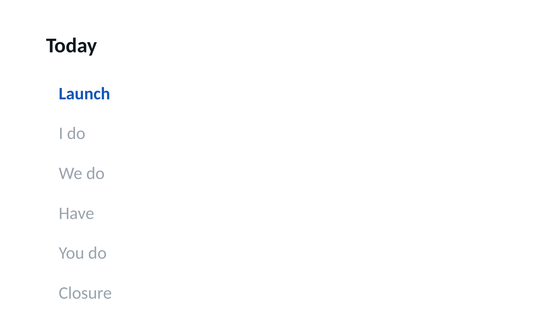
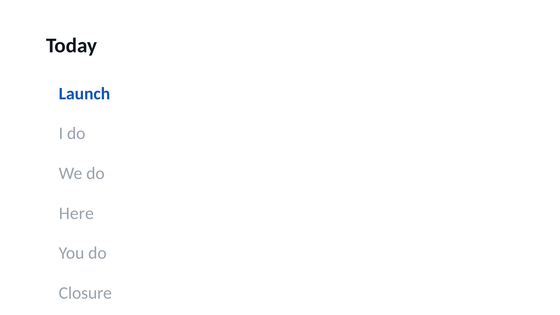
Have: Have -> Here (76, 213)
